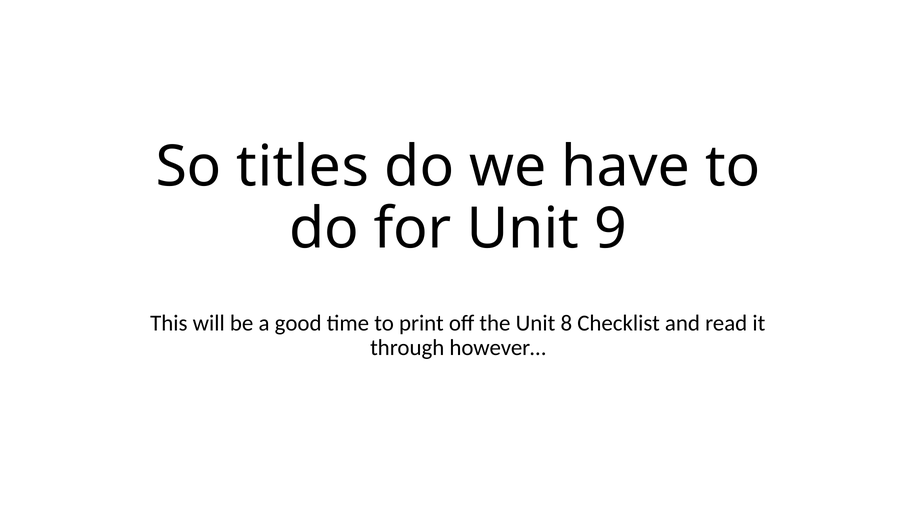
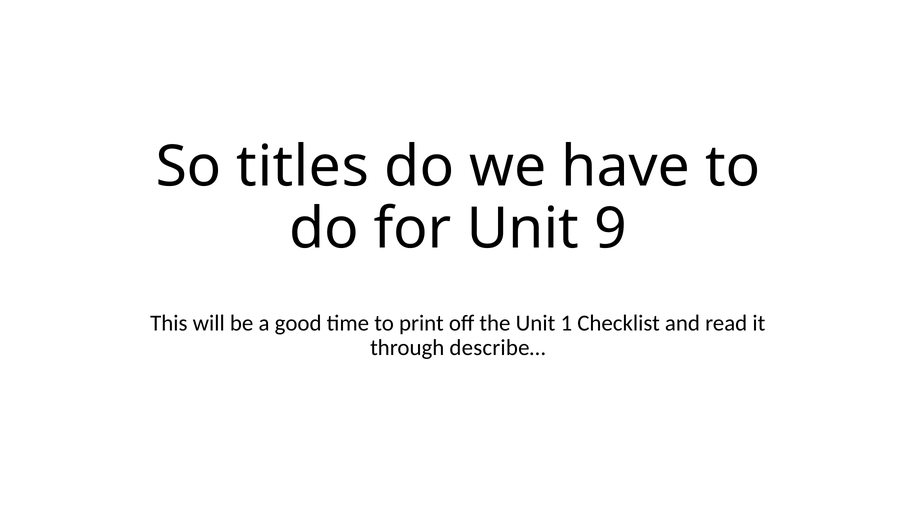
8: 8 -> 1 (566, 323)
however…: however… -> describe… (498, 348)
